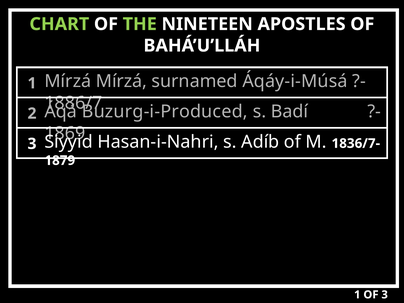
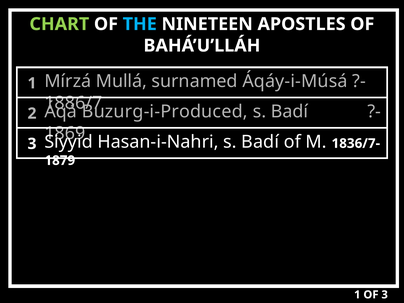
THE colour: light green -> light blue (140, 24)
Mírzá Mírzá: Mírzá -> Mullá (121, 81)
Hasan-i-Nahri s Adíb: Adíb -> Badí (260, 142)
